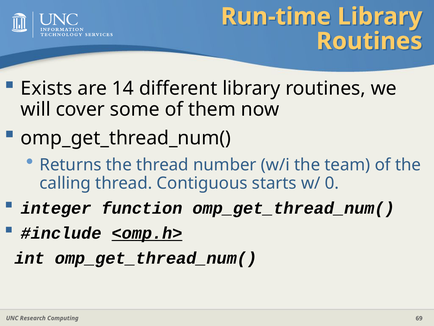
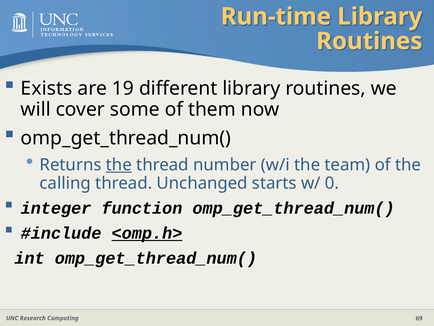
14: 14 -> 19 (123, 88)
the underline: none -> present (119, 165)
Contiguous: Contiguous -> Unchanged (202, 183)
